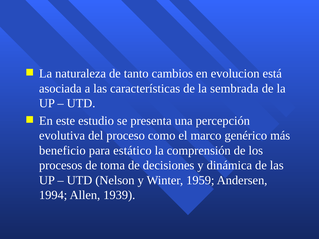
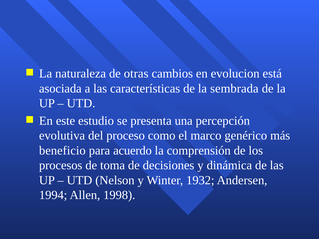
tanto: tanto -> otras (136, 74)
estático: estático -> acuerdo (132, 151)
1959: 1959 -> 1932 (200, 180)
1939: 1939 -> 1998 (119, 195)
